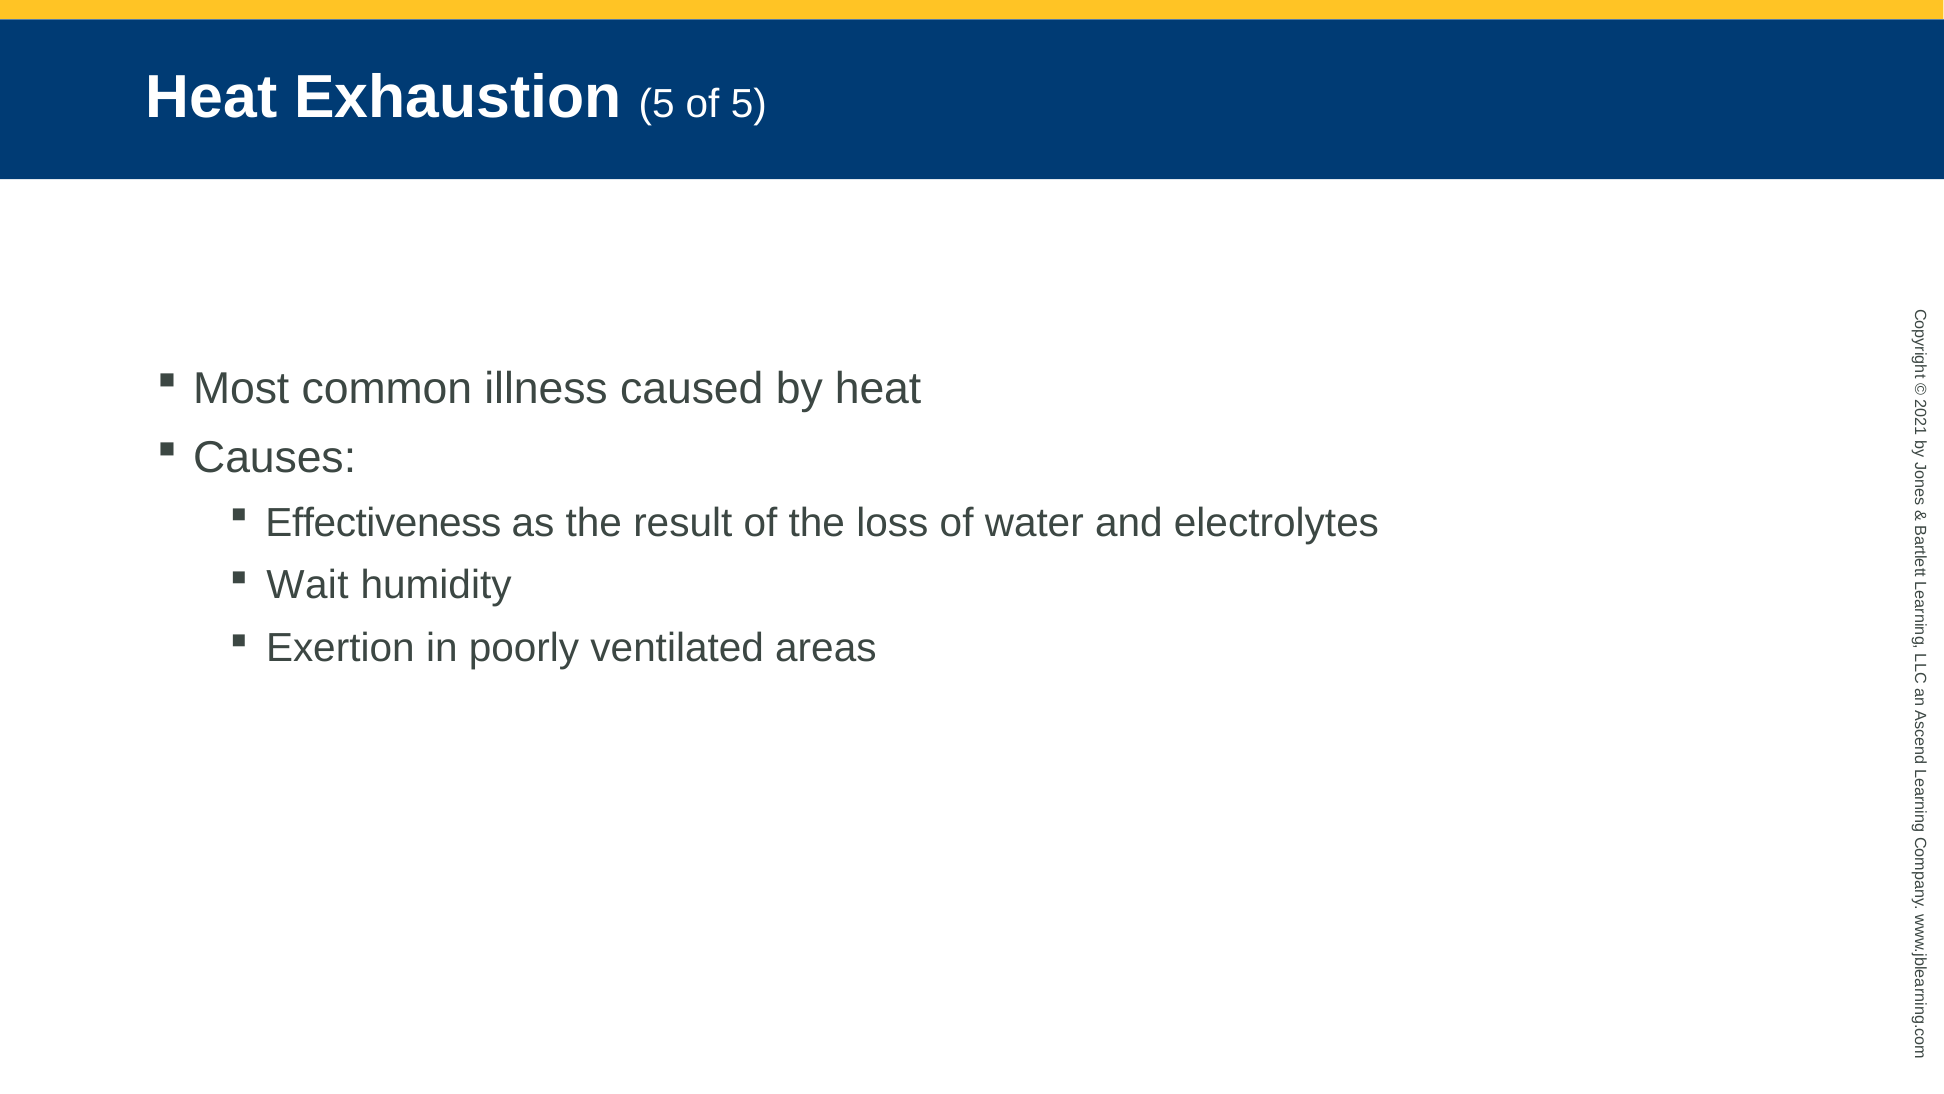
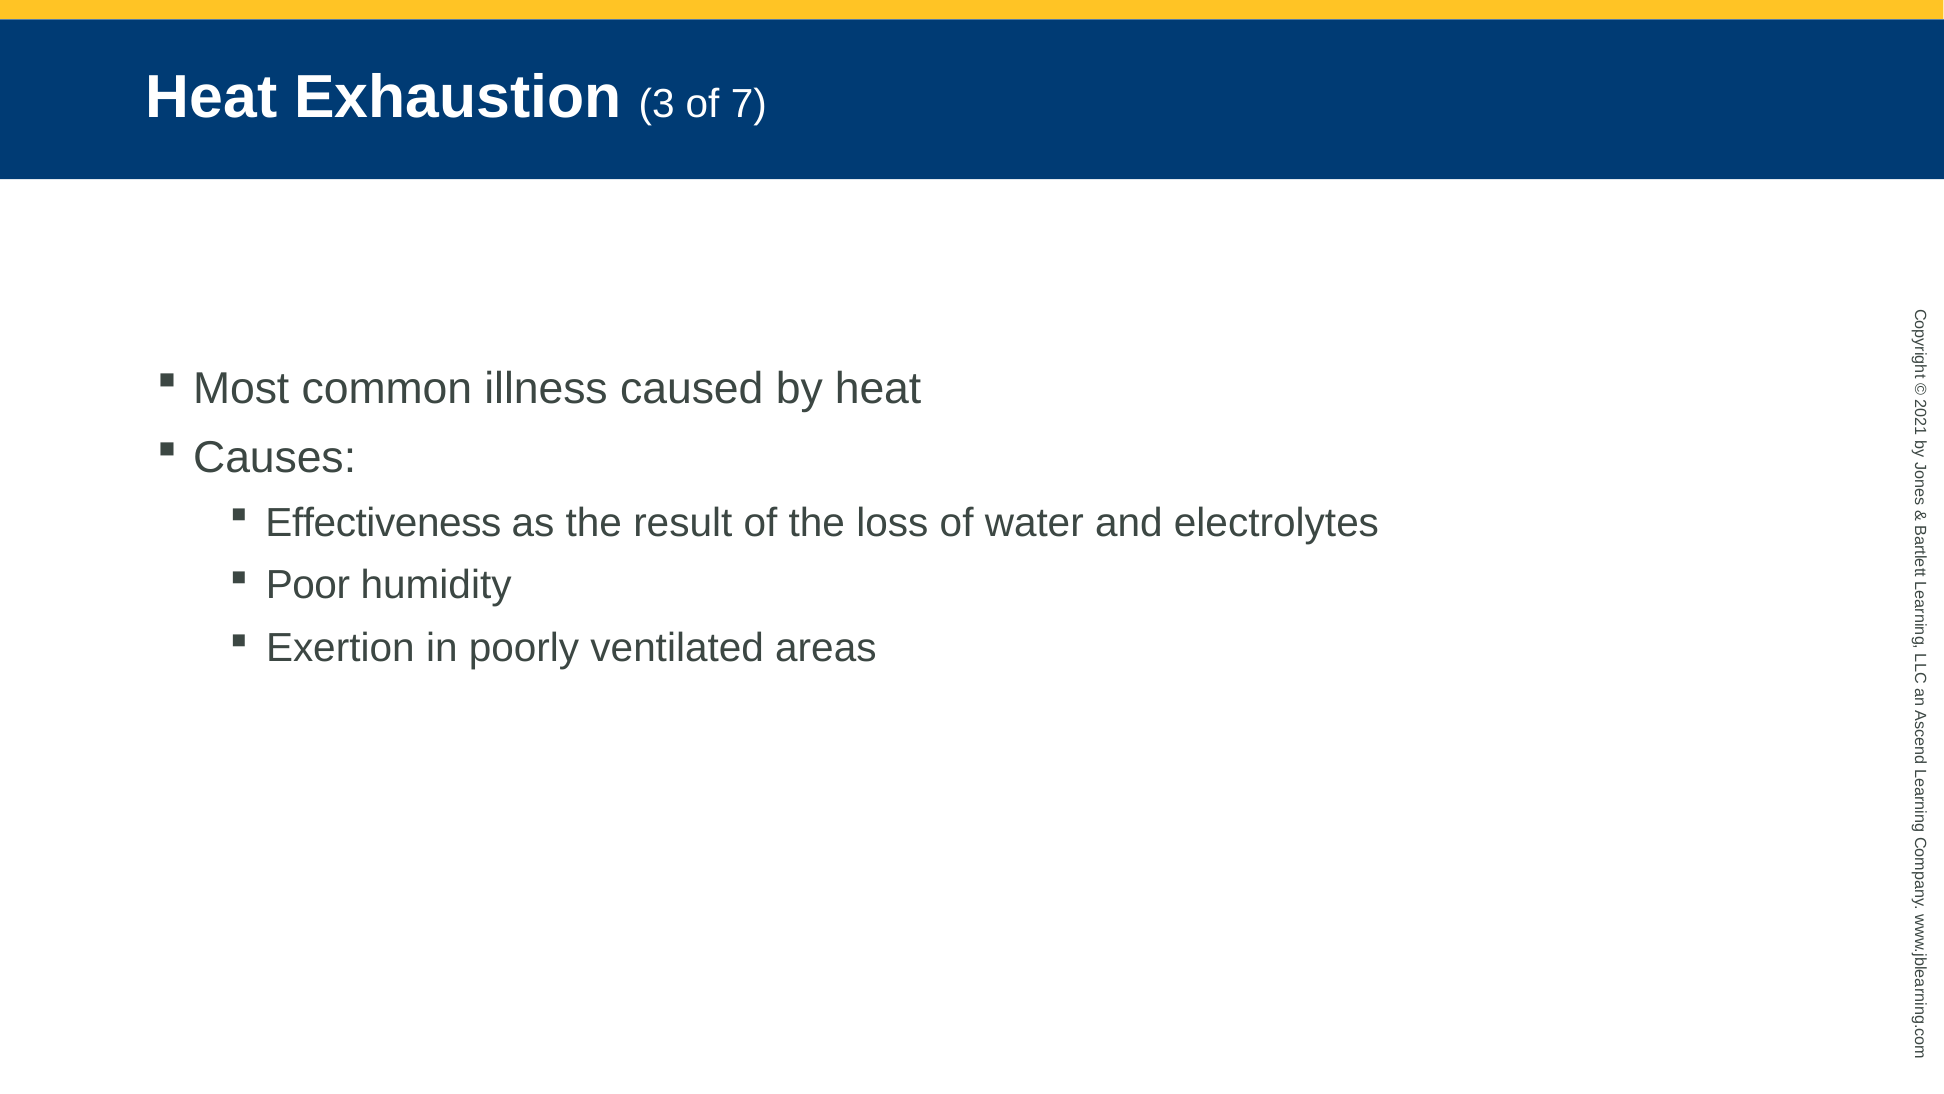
Exhaustion 5: 5 -> 3 (657, 104)
of 5: 5 -> 7 (749, 104)
Wait: Wait -> Poor (308, 585)
